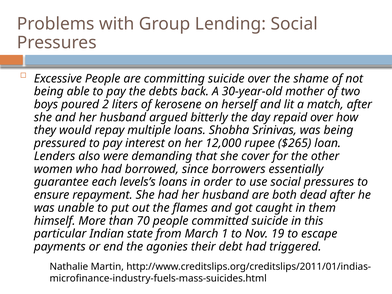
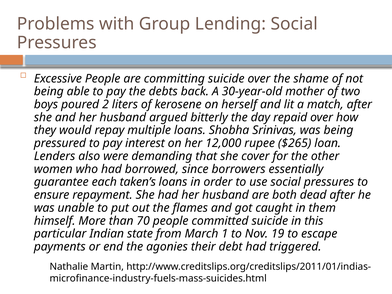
levels’s: levels’s -> taken’s (138, 182)
